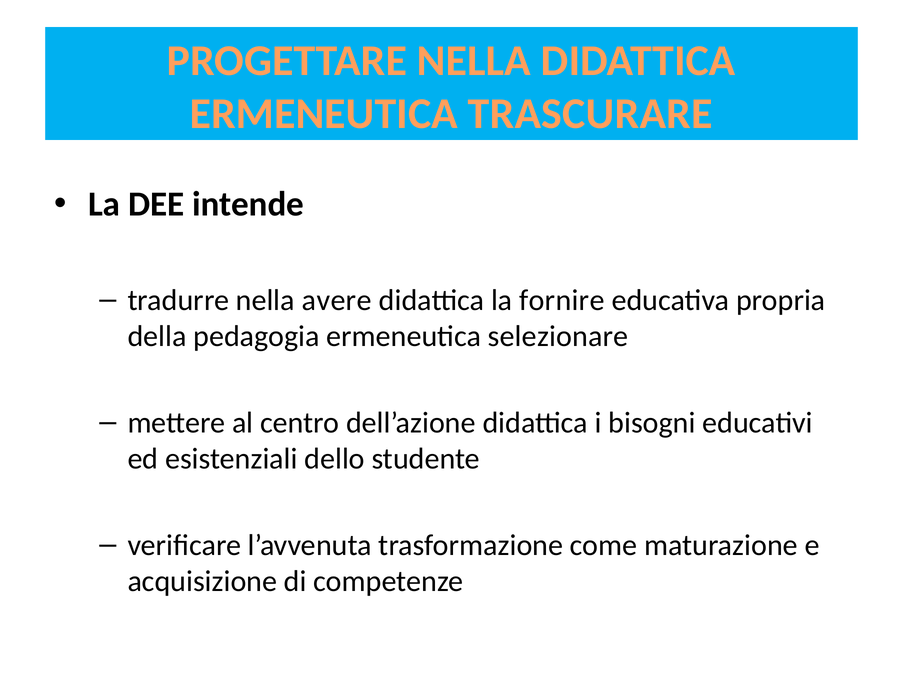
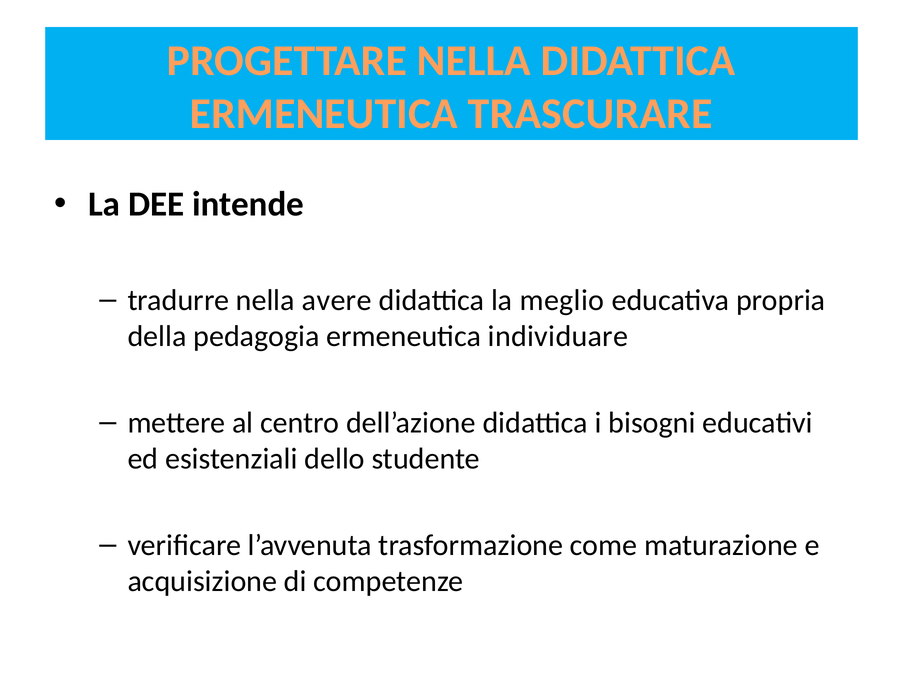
fornire: fornire -> meglio (562, 300)
selezionare: selezionare -> individuare (558, 337)
